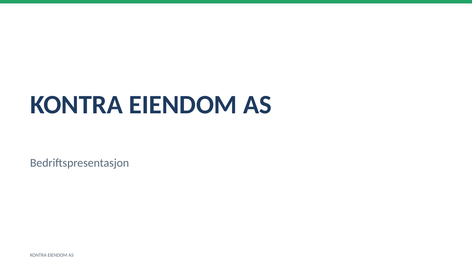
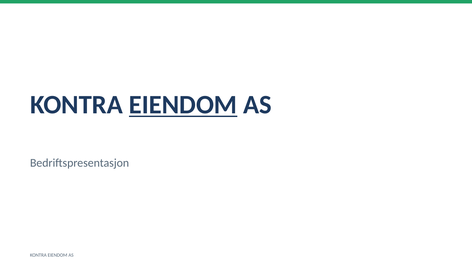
EIENDOM underline: none -> present (183, 105)
